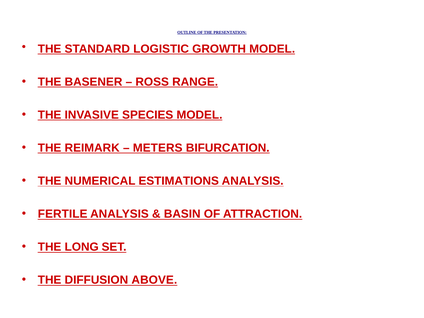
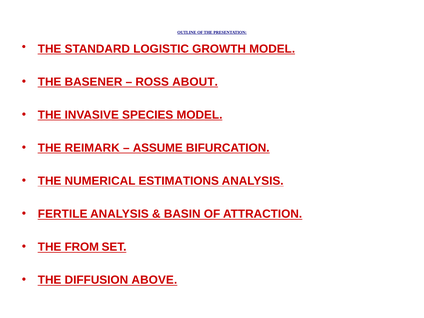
RANGE: RANGE -> ABOUT (195, 82)
METERS: METERS -> ASSUME (158, 148)
LONG: LONG -> FROM (82, 247)
